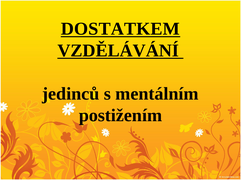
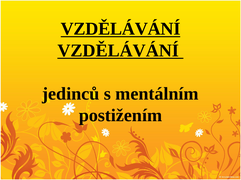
DOSTATKEM: DOSTATKEM -> VZDĚLÁVÁNÍ (121, 29)
